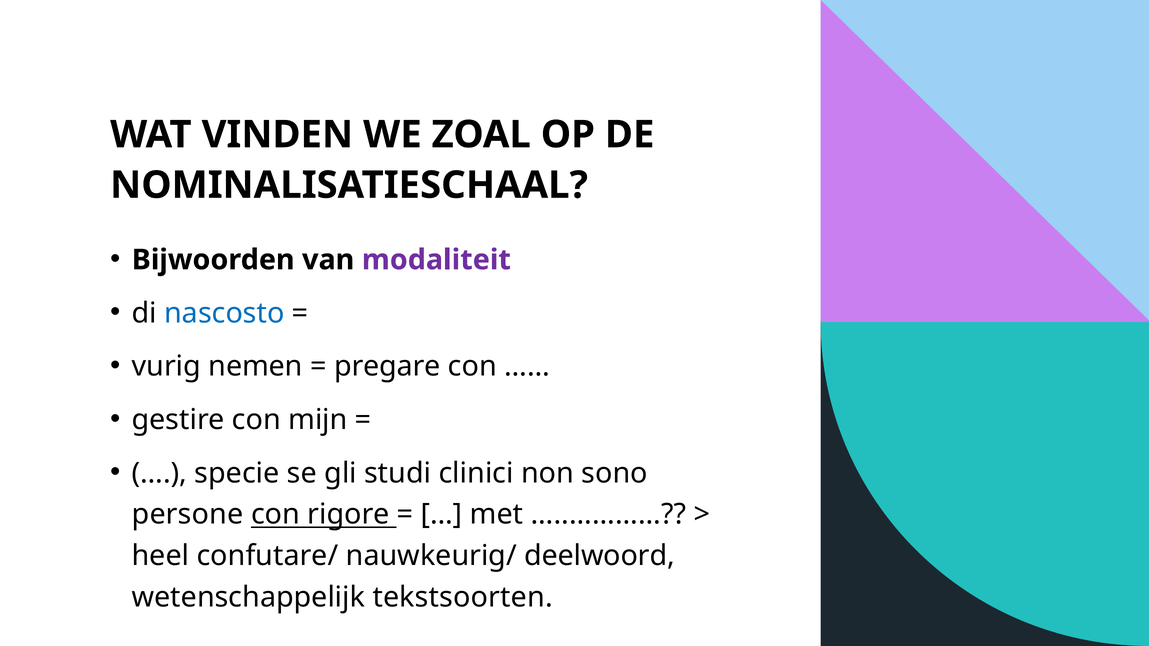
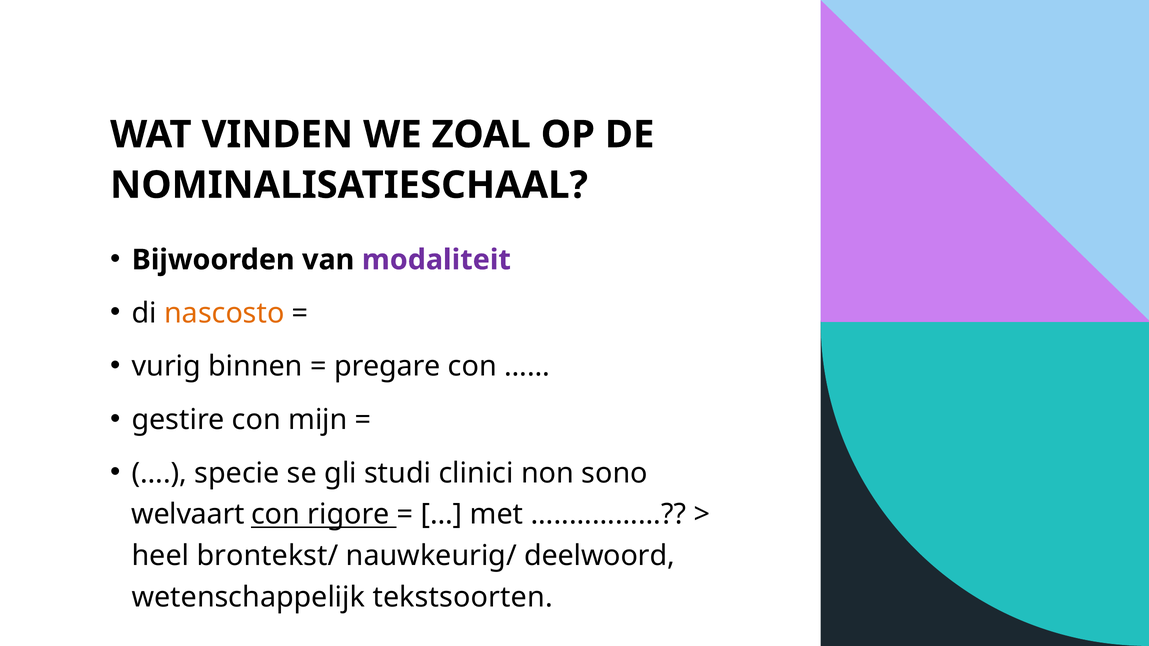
nascosto colour: blue -> orange (224, 313)
nemen: nemen -> binnen (256, 367)
persone: persone -> welvaart (188, 515)
confutare/: confutare/ -> brontekst/ (267, 556)
